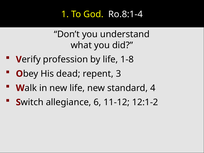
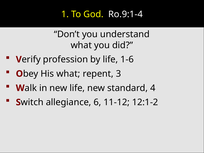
Ro.8:1-4: Ro.8:1-4 -> Ro.9:1-4 (126, 14)
1-8: 1-8 -> 1-6 (127, 59)
His dead: dead -> what (68, 74)
